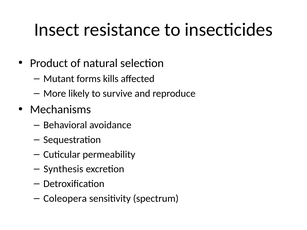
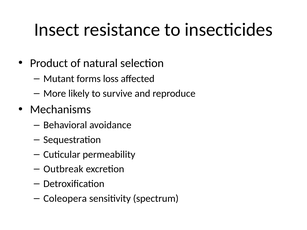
kills: kills -> loss (111, 79)
Synthesis: Synthesis -> Outbreak (63, 169)
